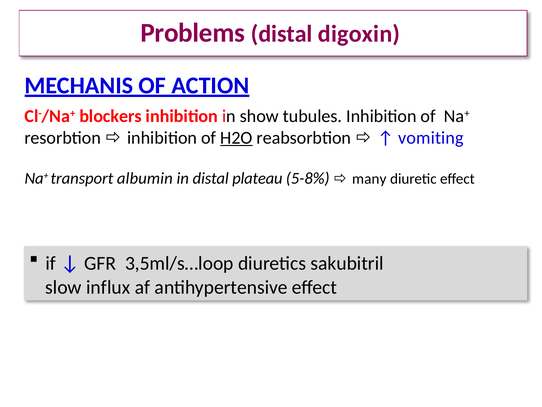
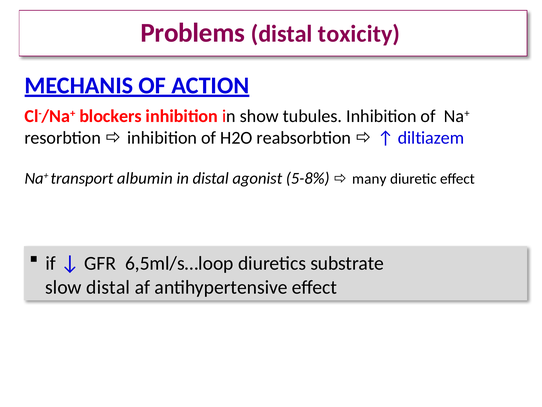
digoxin: digoxin -> toxicity (359, 34)
H2O underline: present -> none (236, 138)
vomiting: vomiting -> diltiazem (431, 138)
plateau: plateau -> agonist (257, 178)
3,5ml/s…loop: 3,5ml/s…loop -> 6,5ml/s…loop (179, 263)
sakubitril: sakubitril -> substrate (347, 263)
slow influx: influx -> distal (108, 287)
